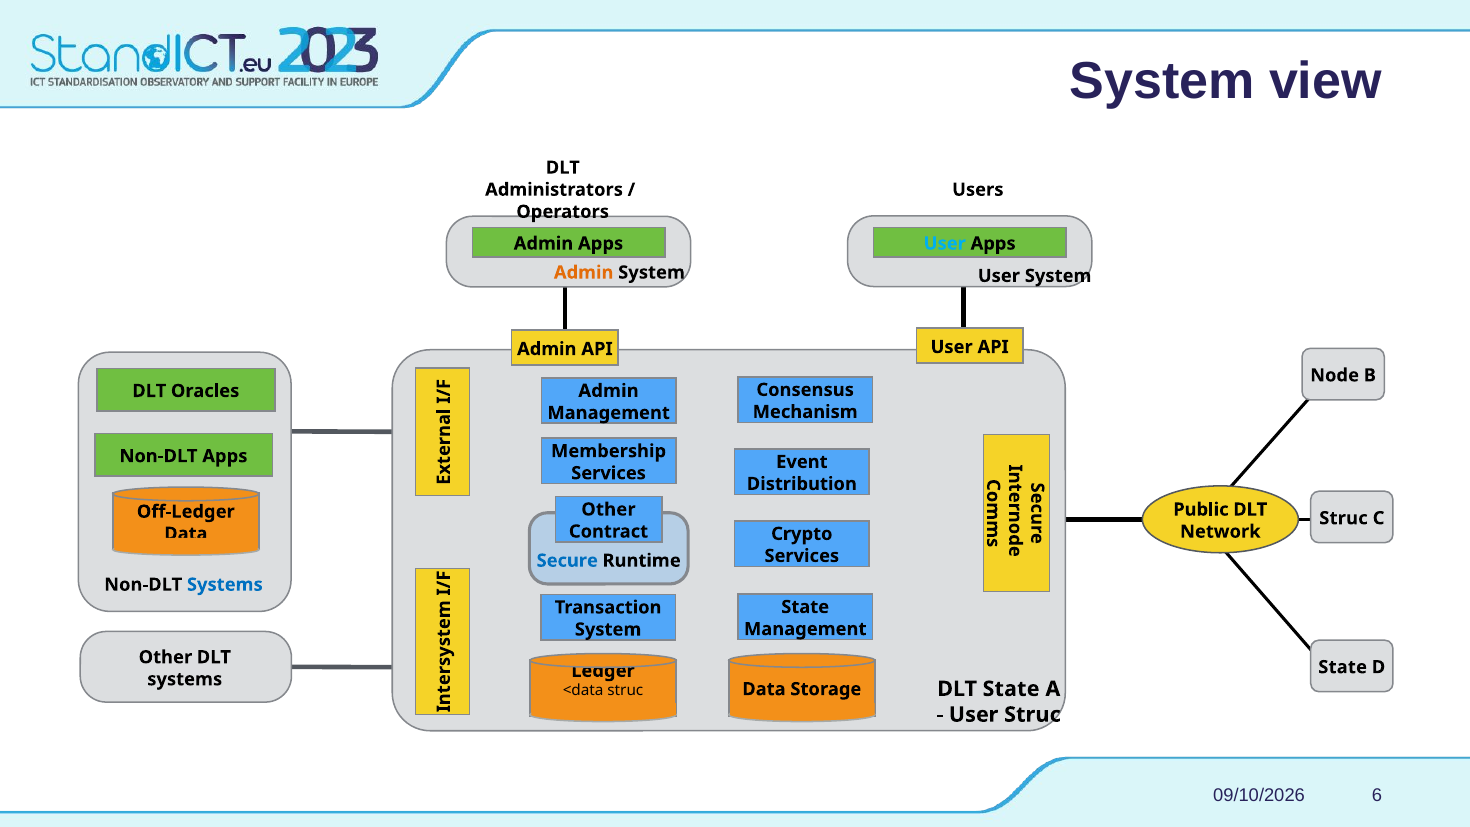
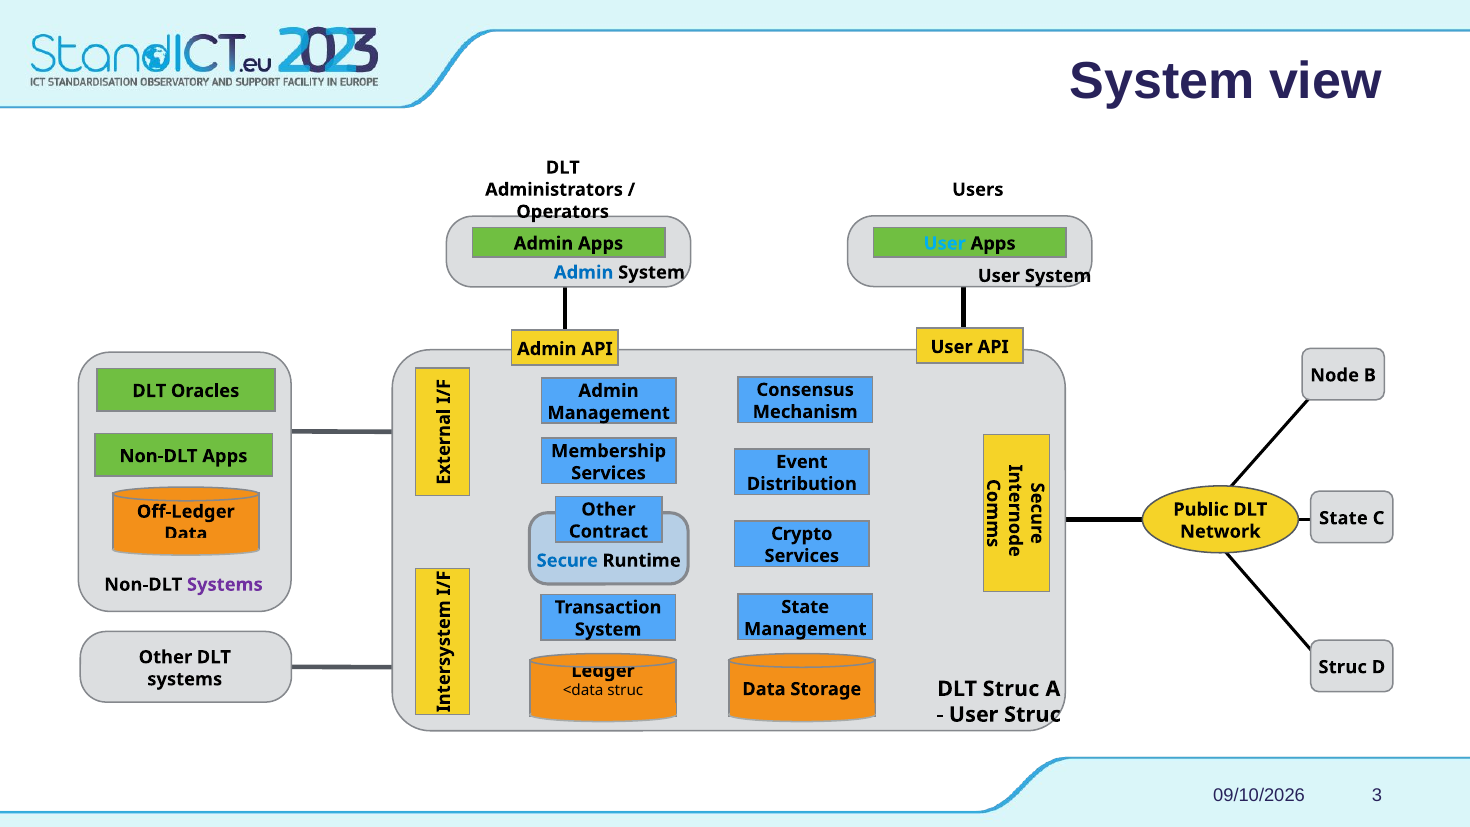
Admin colour: orange -> blue (584, 272)
Struc: Struc -> State (1343, 518)
Systems colour: blue -> purple (225, 585)
State: State -> Struc (1343, 667)
DLT State: State -> Struc (1011, 689)
6: 6 -> 3 (1377, 796)
